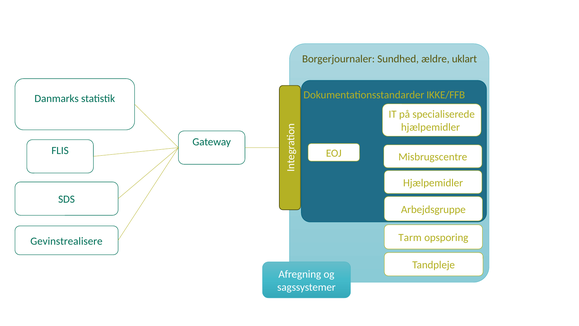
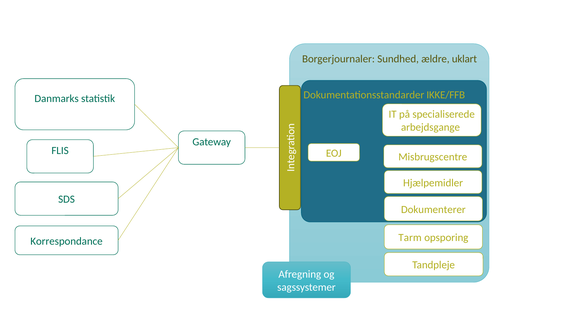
hjælpemidler: hjælpemidler -> arbejdsgange (430, 127)
Arbejdsgruppe: Arbejdsgruppe -> Dokumenterer (433, 209)
Gevinstrealisere: Gevinstrealisere -> Korrespondance (66, 241)
